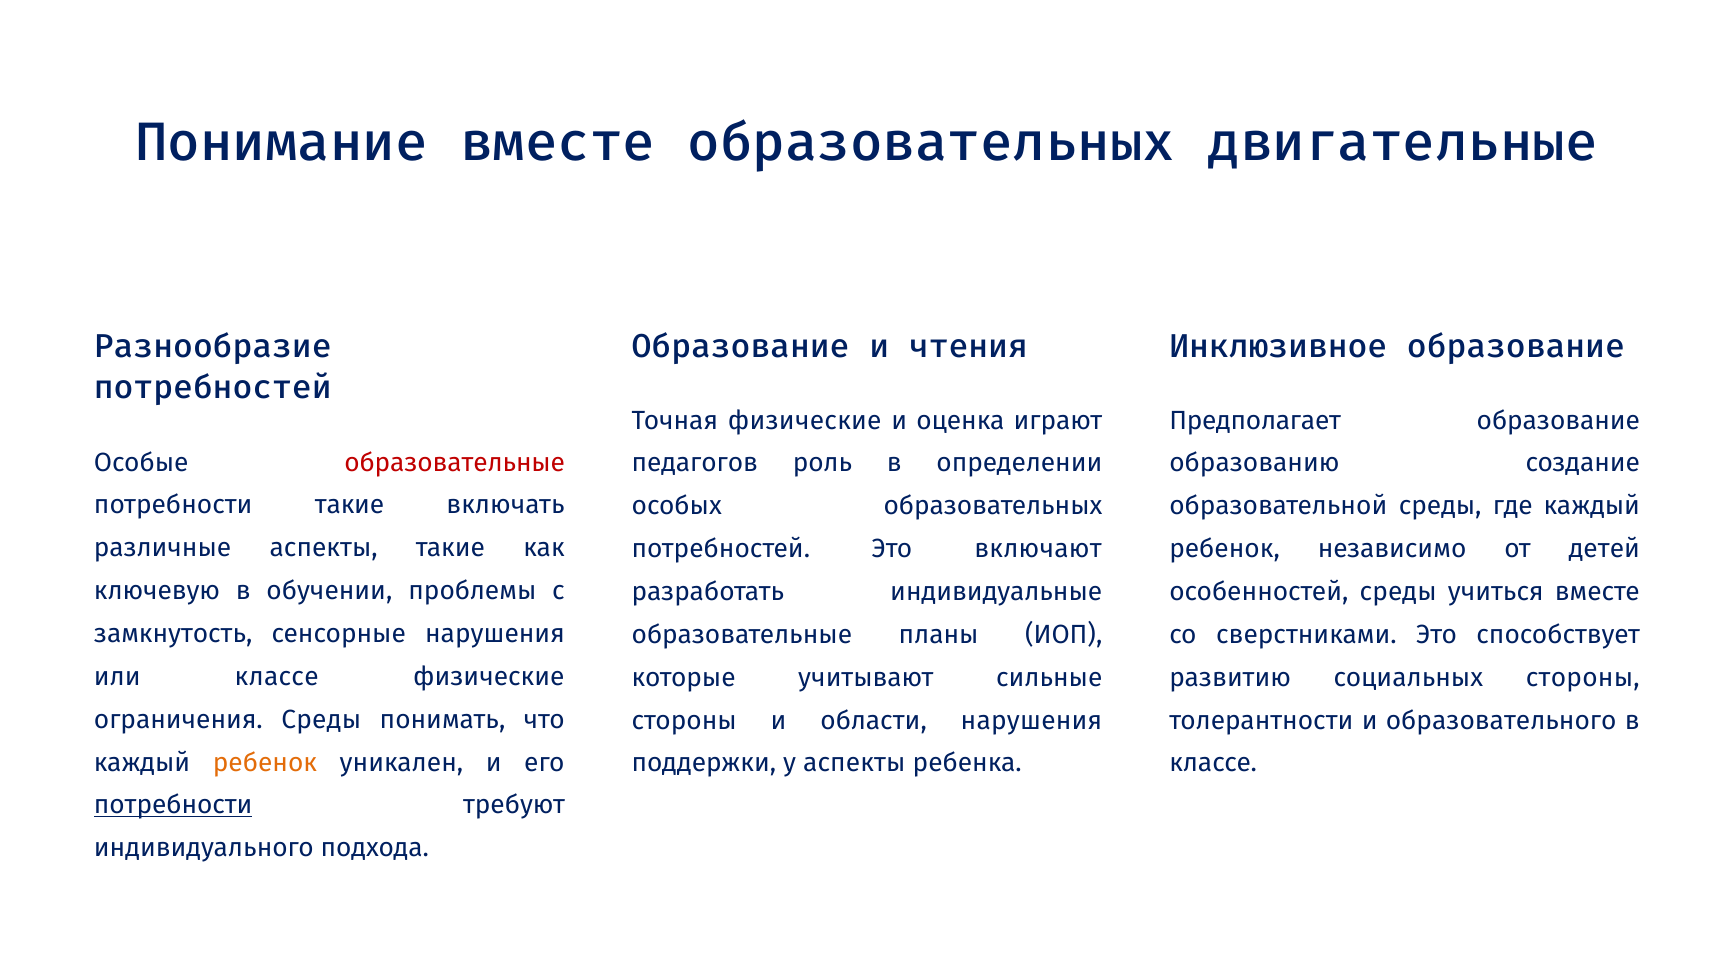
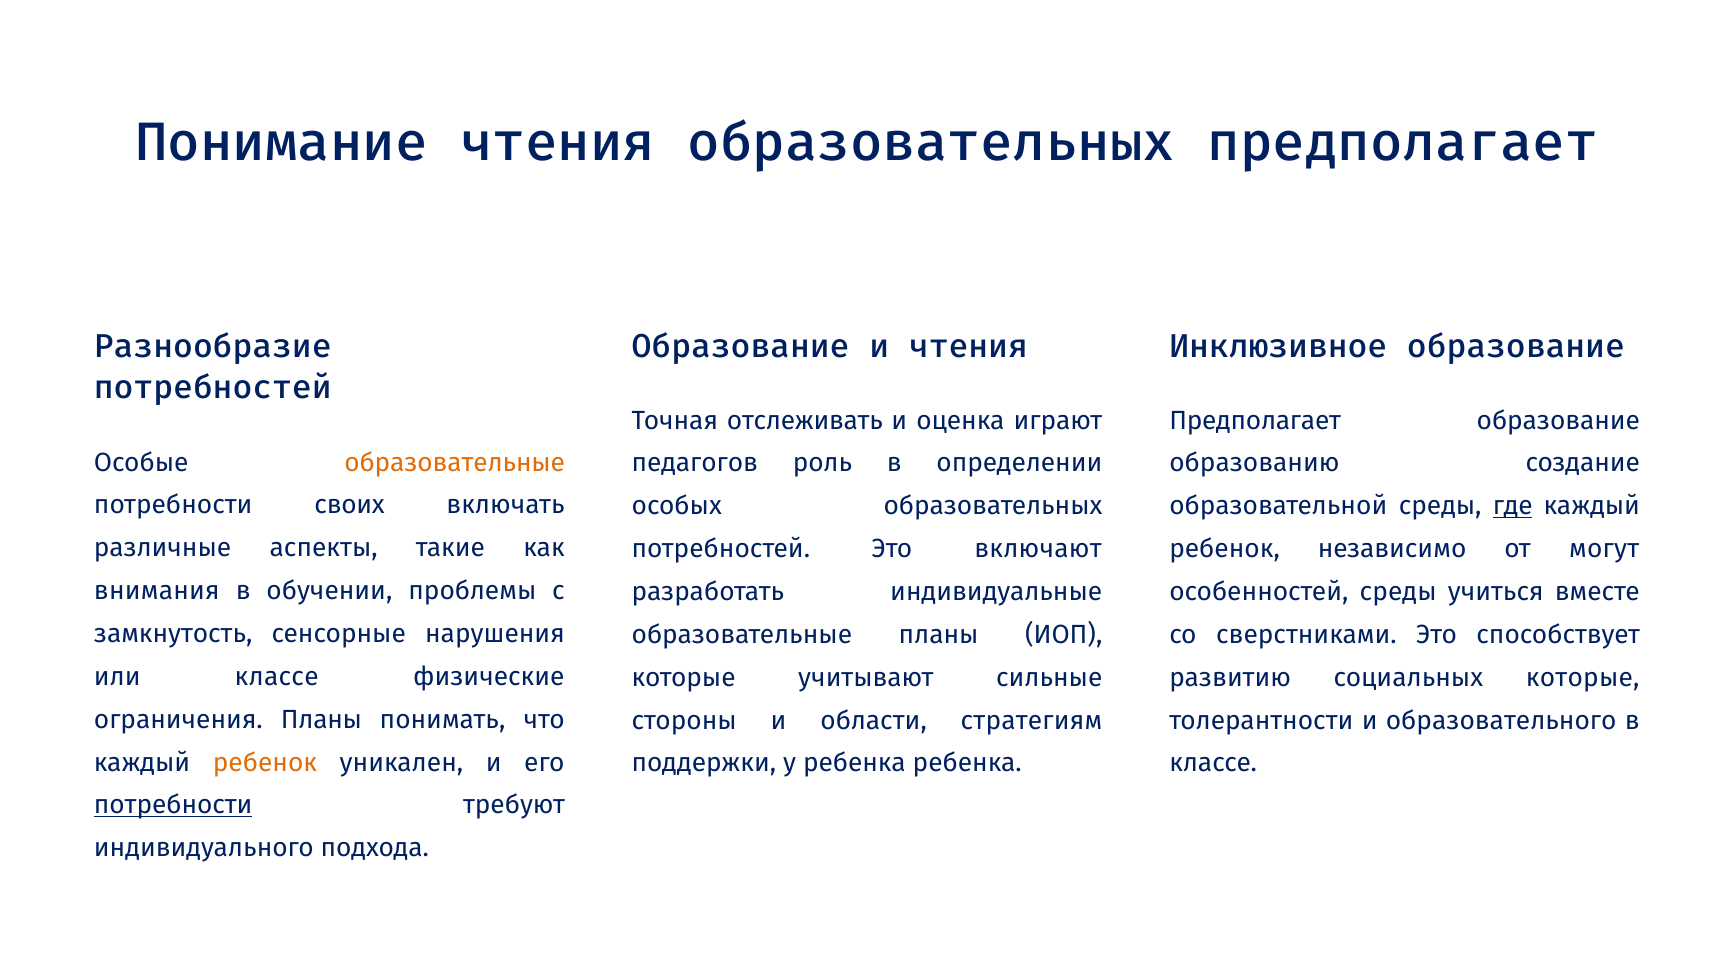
Понимание вместе: вместе -> чтения (558, 142)
образовательных двигательные: двигательные -> предполагает (1403, 142)
Точная физические: физические -> отслеживать (805, 420)
образовательные colour: red -> orange (455, 462)
потребности такие: такие -> своих (350, 505)
где underline: none -> present (1513, 506)
детей: детей -> могут (1604, 549)
ключевую: ключевую -> внимания (157, 591)
социальных стороны: стороны -> которые (1583, 677)
ограничения Среды: Среды -> Планы (321, 719)
области нарушения: нарушения -> стратегиям (1031, 720)
у аспекты: аспекты -> ребенка (854, 763)
